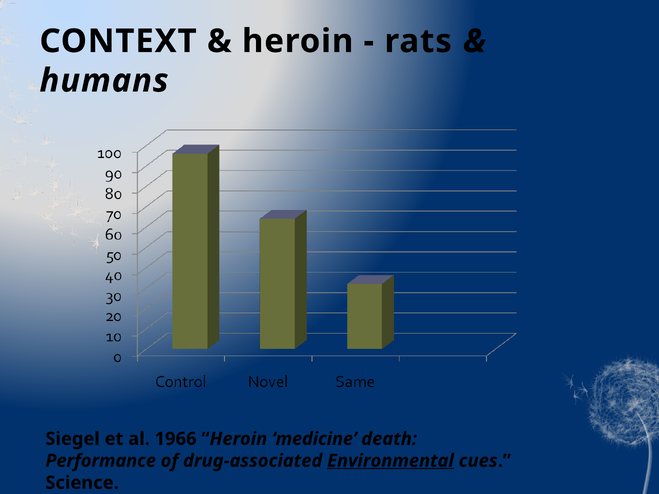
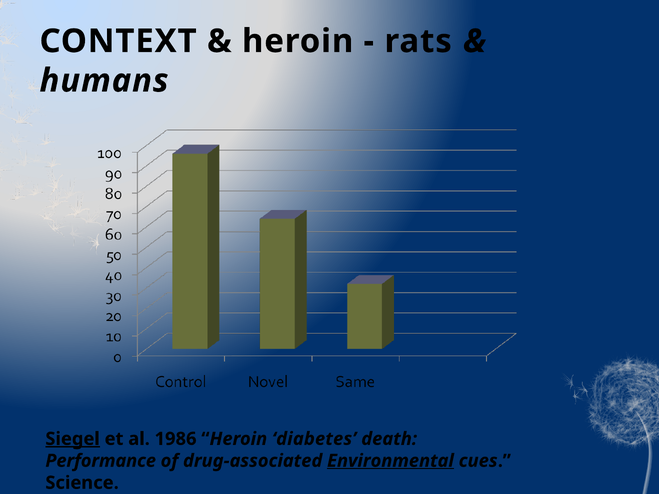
Siegel underline: none -> present (73, 439)
1966: 1966 -> 1986 (176, 439)
medicine: medicine -> diabetes (314, 439)
